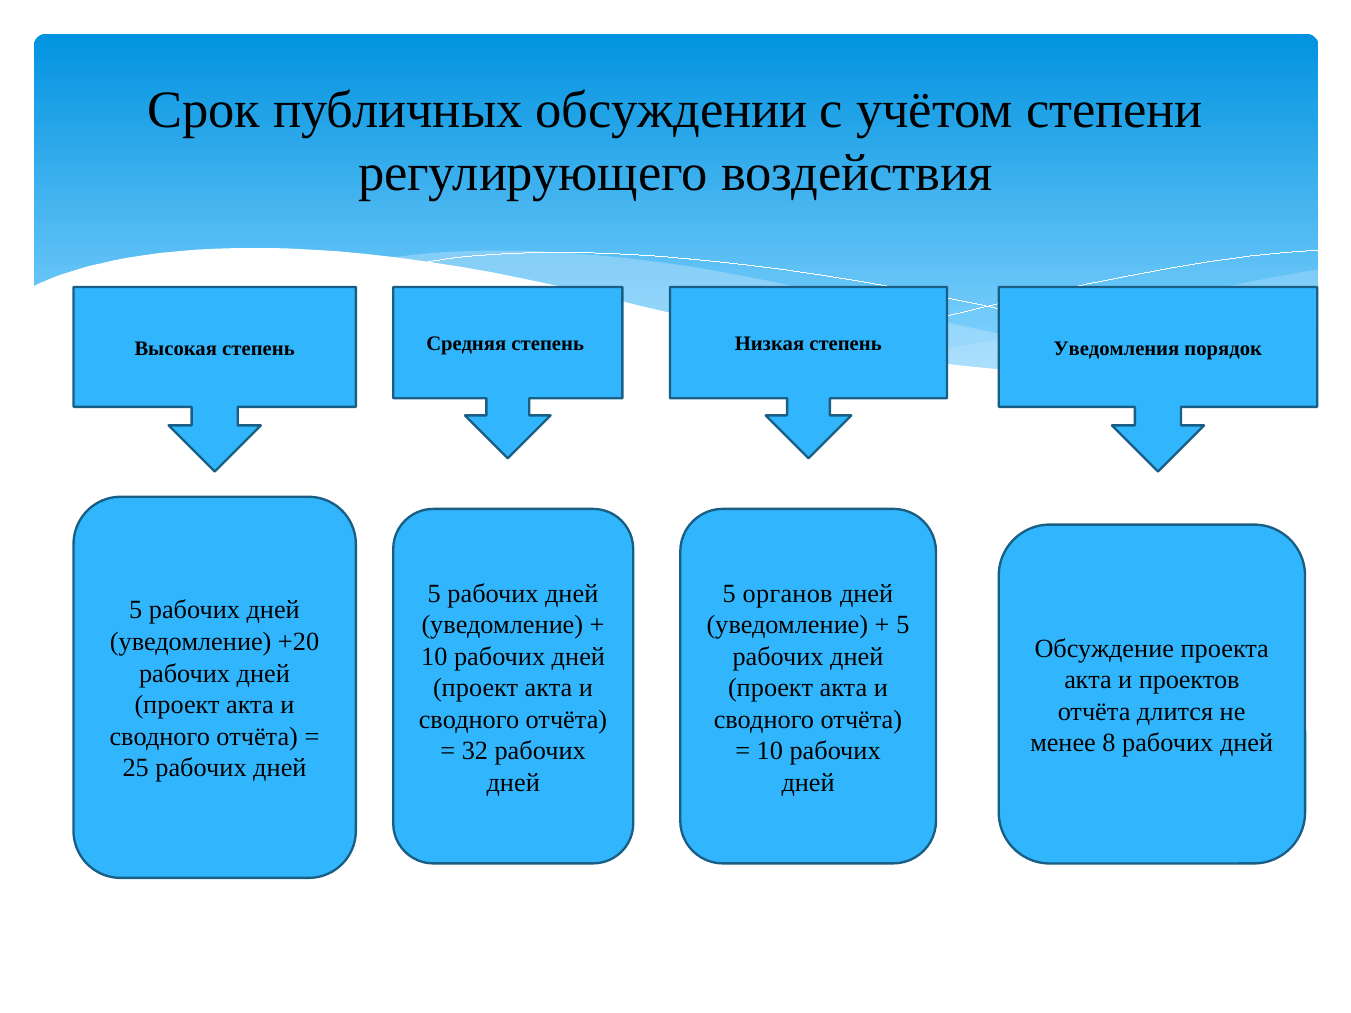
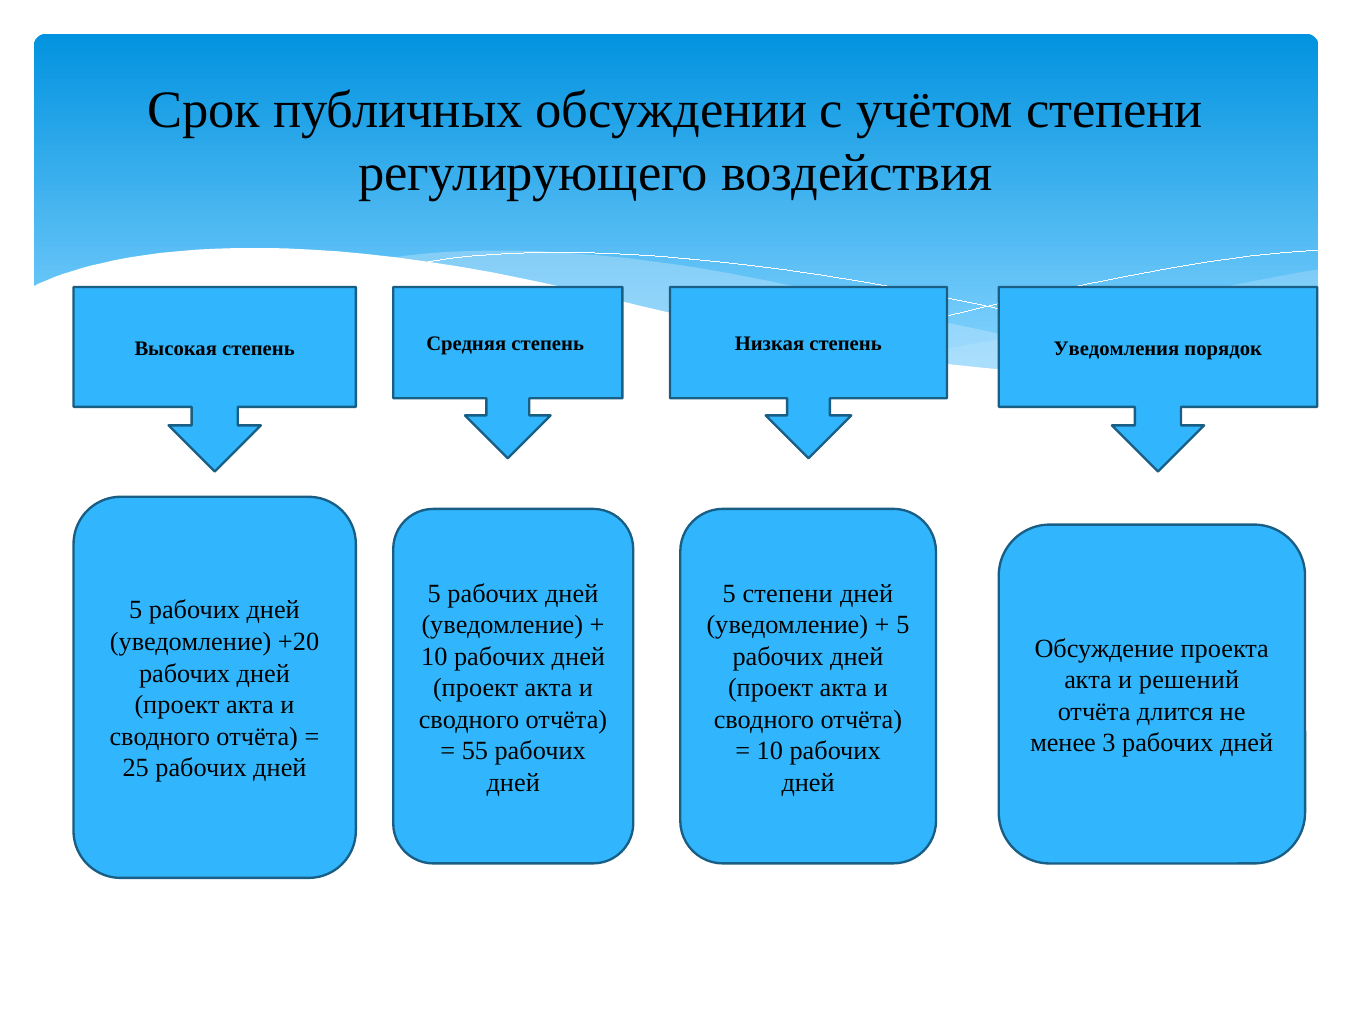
5 органов: органов -> степени (788, 593)
проектов: проектов -> решений (1189, 680)
8: 8 -> 3 (1109, 743)
32: 32 -> 55 (475, 751)
